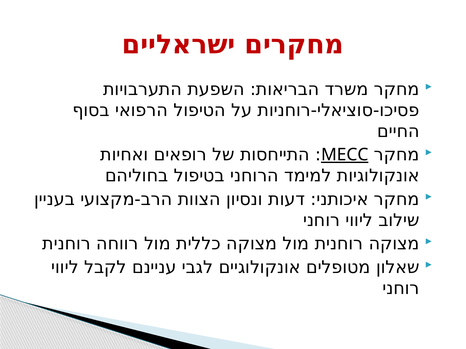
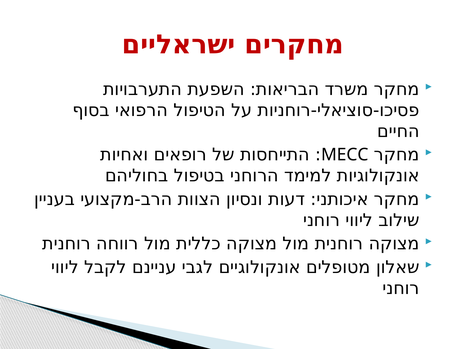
MECC underline: present -> none (345, 155)
